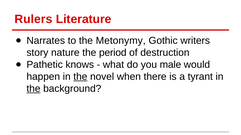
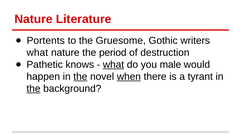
Rulers: Rulers -> Nature (34, 19)
Narrates: Narrates -> Portents (46, 41)
Metonymy: Metonymy -> Gruesome (121, 41)
story: story -> what (37, 53)
what underline: none -> present (113, 65)
when underline: none -> present (129, 77)
